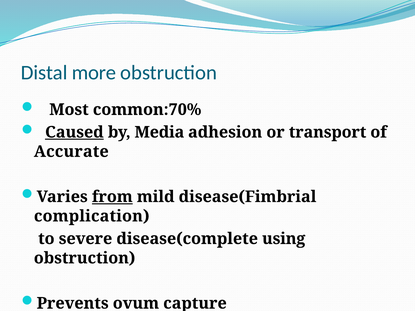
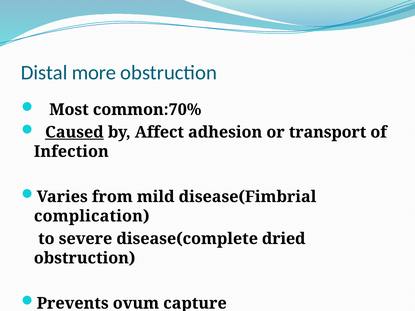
Media: Media -> Affect (159, 132)
Accurate: Accurate -> Infection (71, 152)
from underline: present -> none (112, 197)
using: using -> dried (284, 239)
